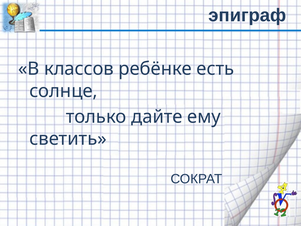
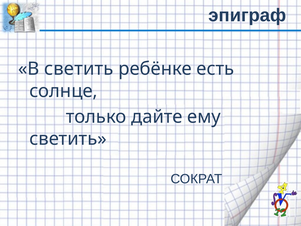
В классов: классов -> светить (79, 69)
